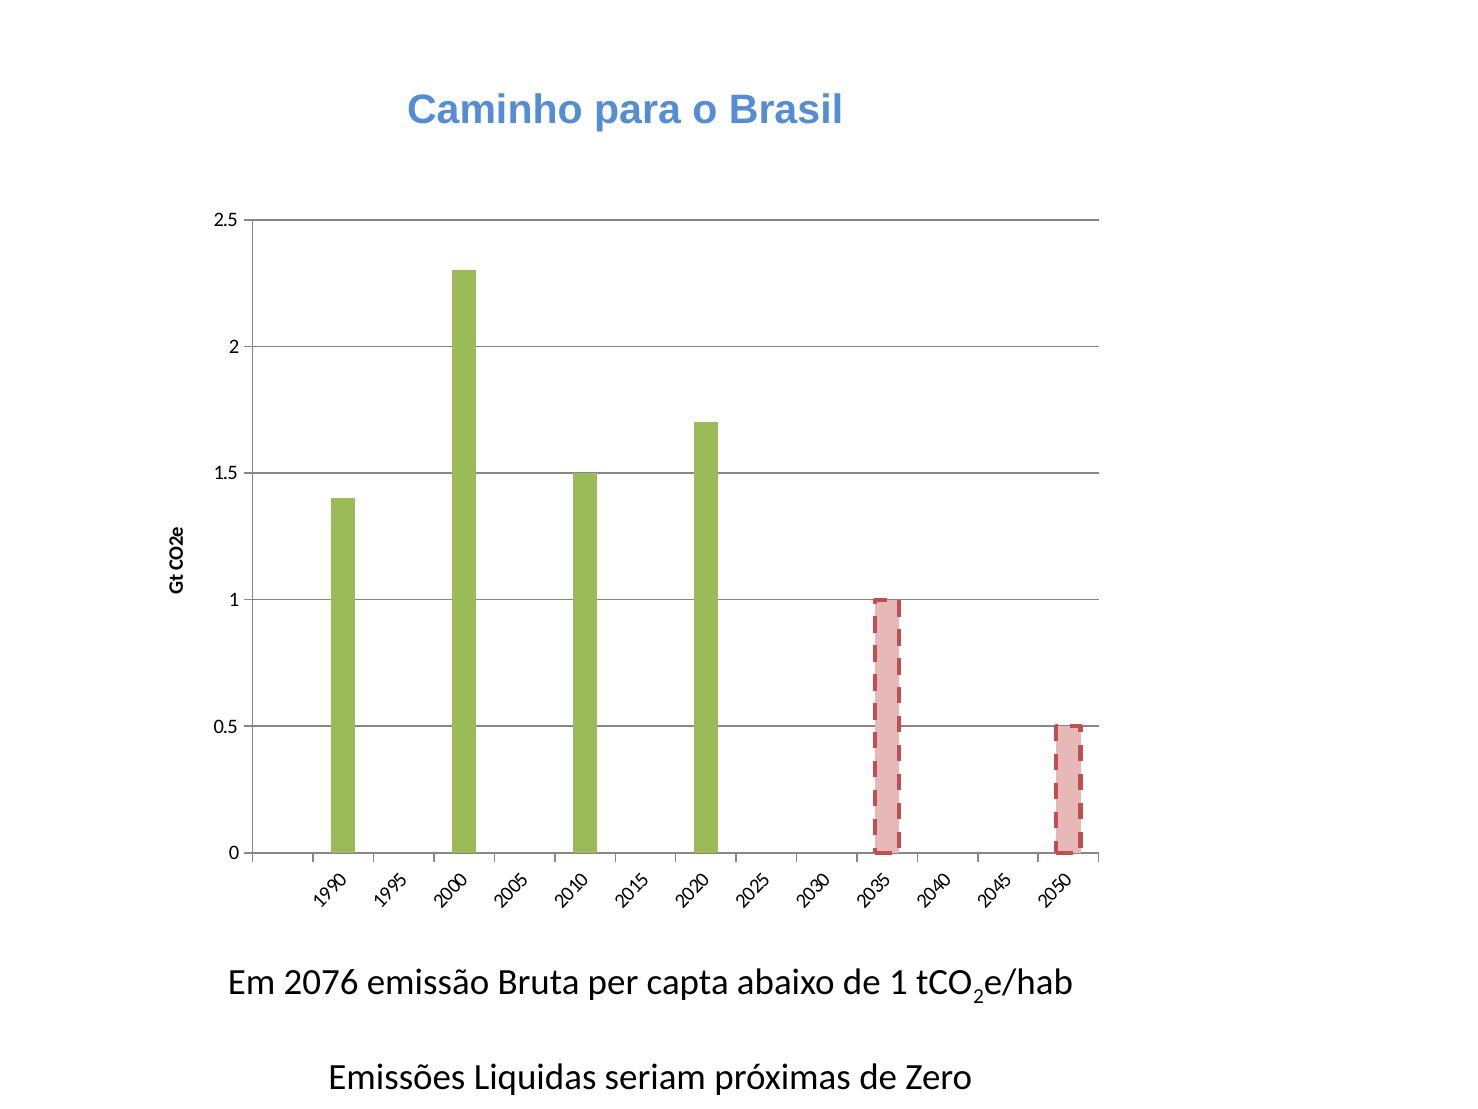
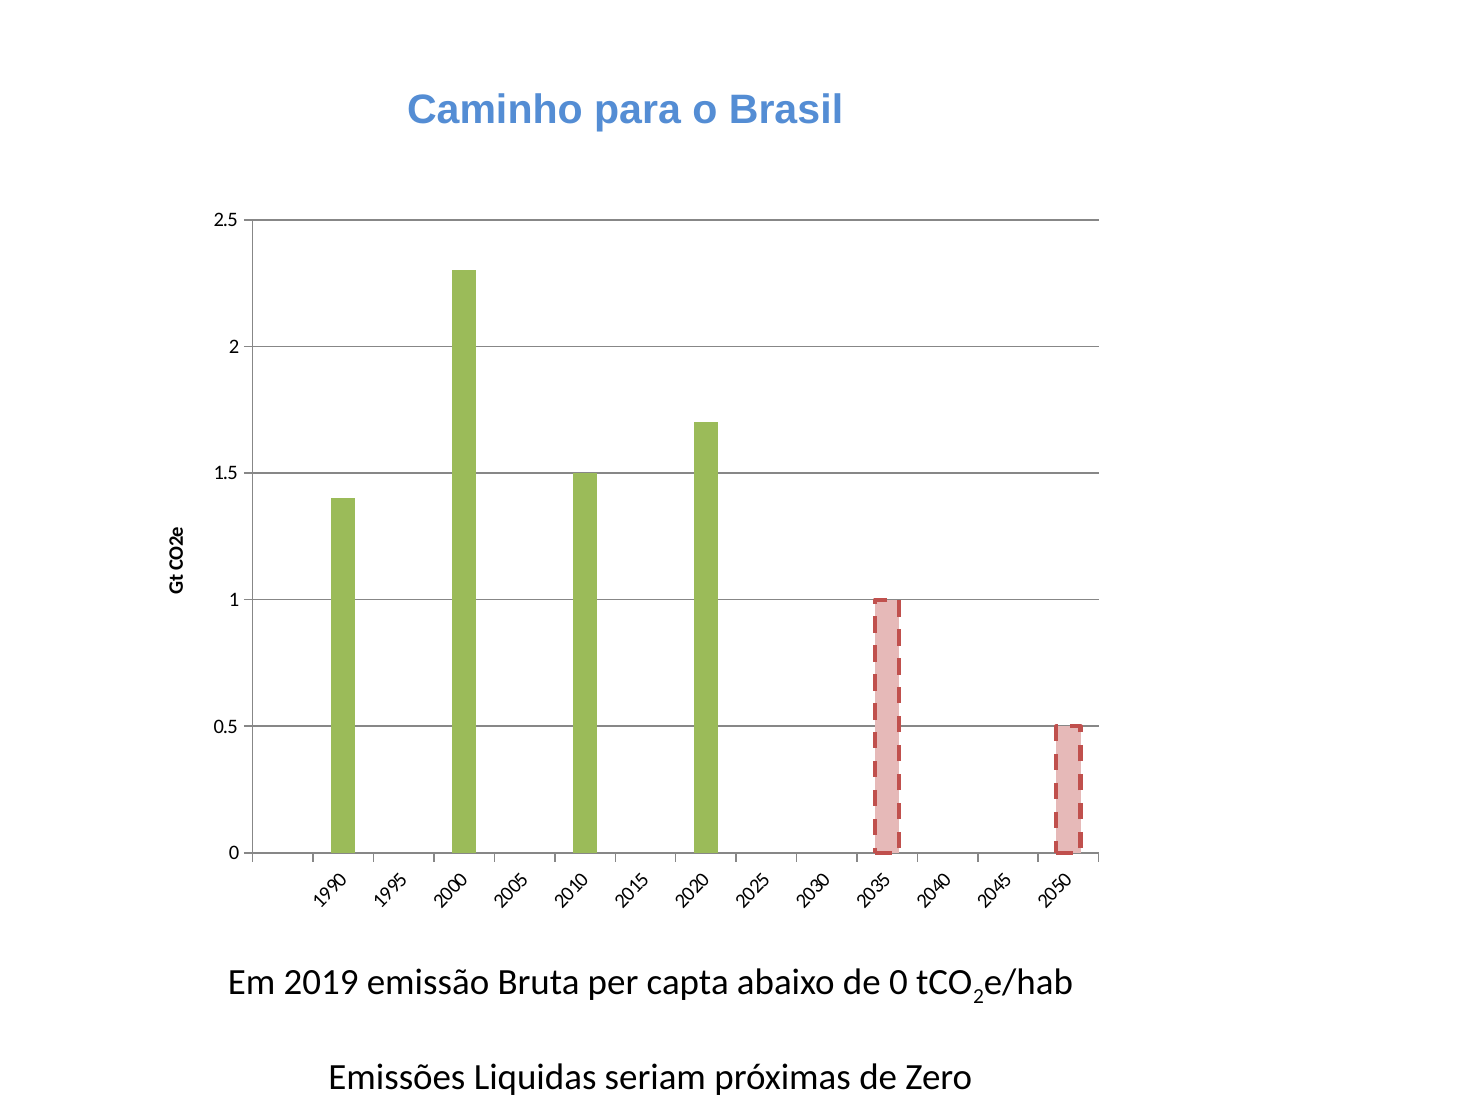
2076: 2076 -> 2019 (321, 982)
de 1: 1 -> 0 (898, 982)
